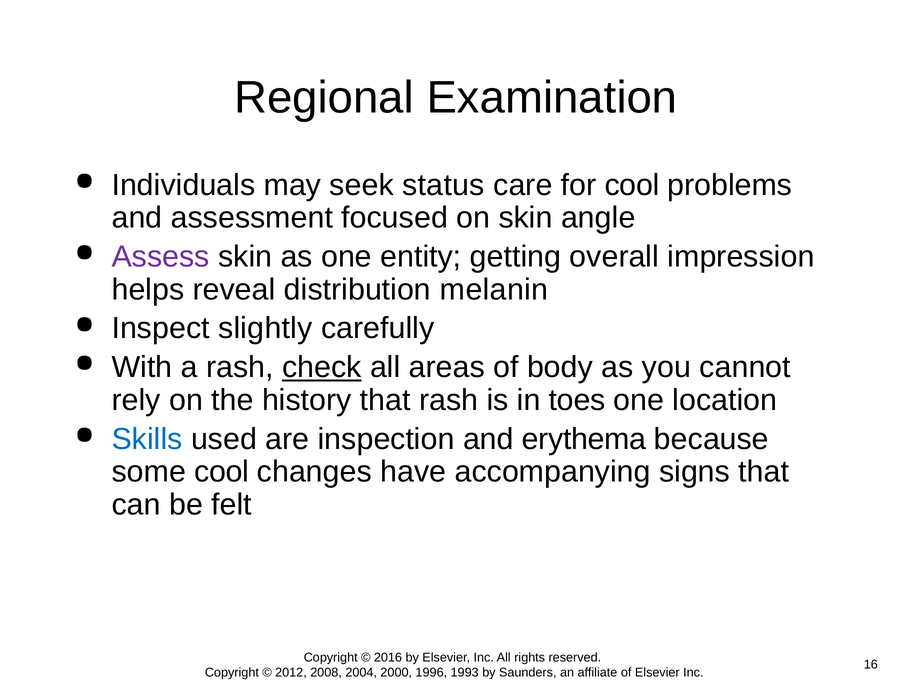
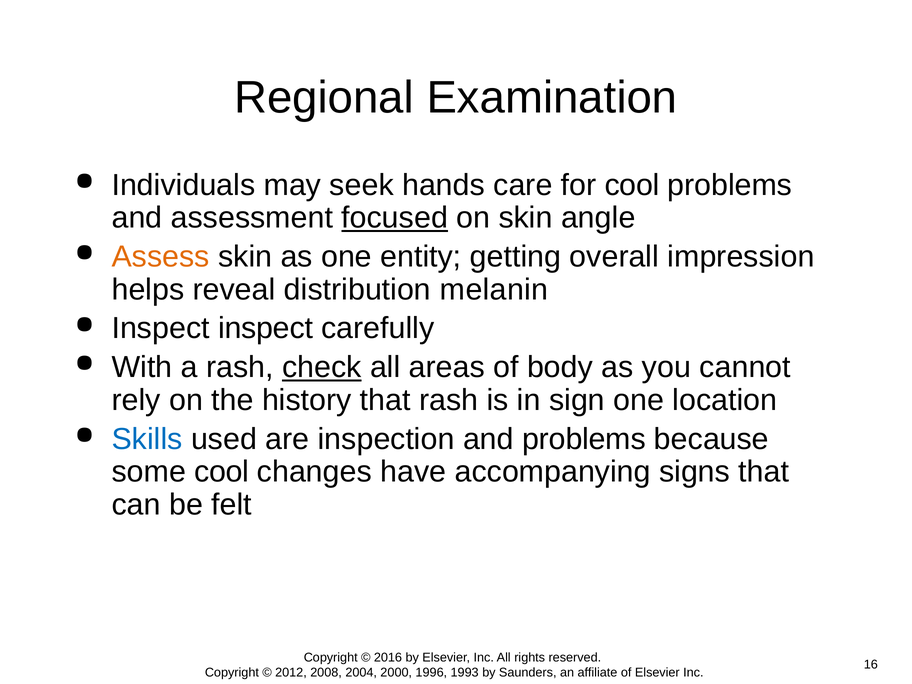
status: status -> hands (444, 185)
focused underline: none -> present (395, 218)
Assess colour: purple -> orange (161, 257)
Inspect slightly: slightly -> inspect (266, 328)
toes: toes -> sign (577, 400)
and erythema: erythema -> problems (584, 439)
